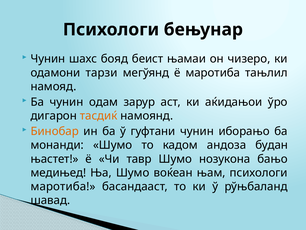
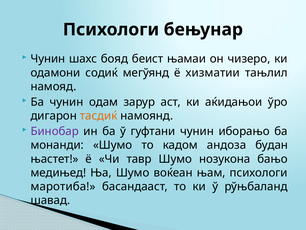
тарзи: тарзи -> содиќ (102, 73)
ё маротиба: маротиба -> хизматии (213, 73)
Бинобар colour: orange -> purple (55, 131)
